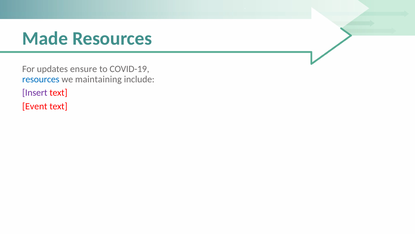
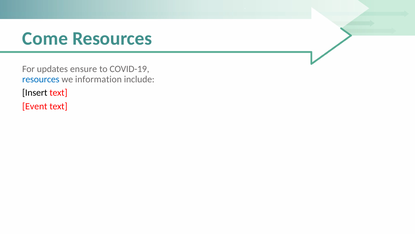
Made: Made -> Come (45, 39)
maintaining: maintaining -> information (98, 79)
Insert colour: purple -> black (35, 93)
